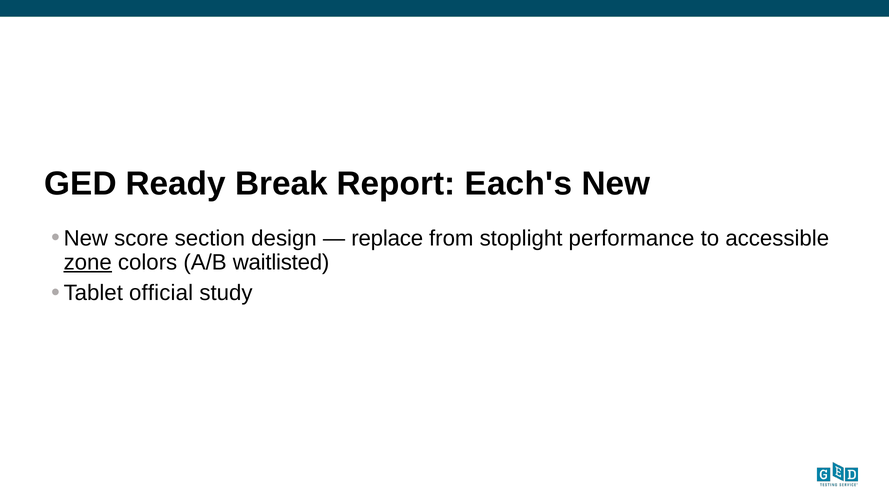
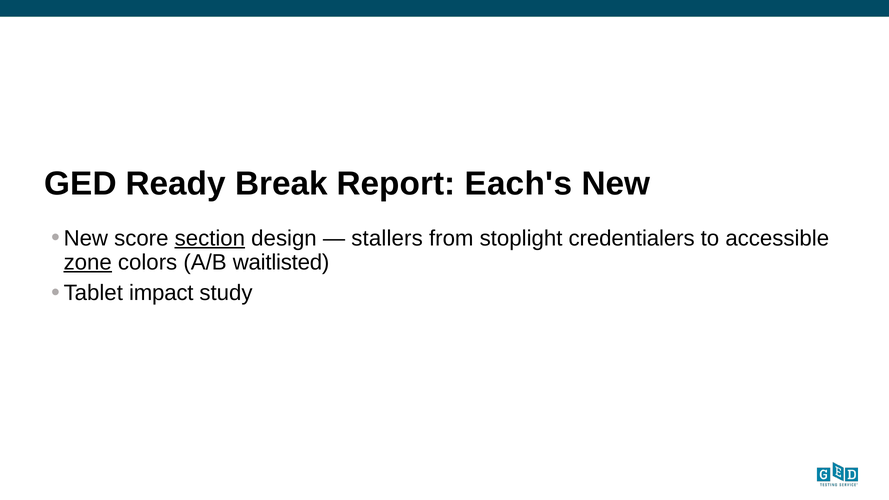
section underline: none -> present (210, 238)
replace: replace -> stallers (387, 238)
performance: performance -> credentialers (632, 238)
official: official -> impact (161, 293)
